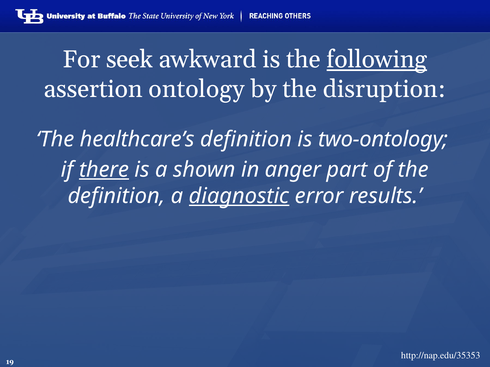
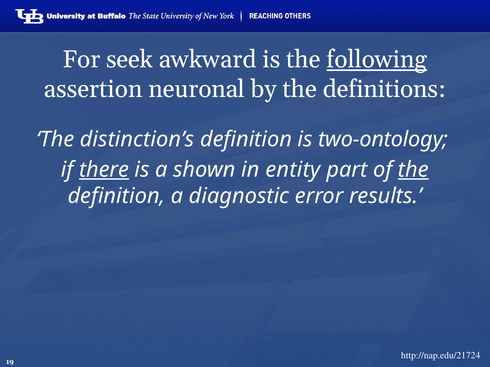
ontology: ontology -> neuronal (197, 89)
disruption: disruption -> definitions (384, 89)
healthcare’s: healthcare’s -> distinction’s (137, 140)
anger: anger -> entity (293, 170)
the underline: none -> present (413, 170)
diagnostic underline: present -> none (239, 196)
http://nap.edu/35353: http://nap.edu/35353 -> http://nap.edu/21724 (441, 356)
